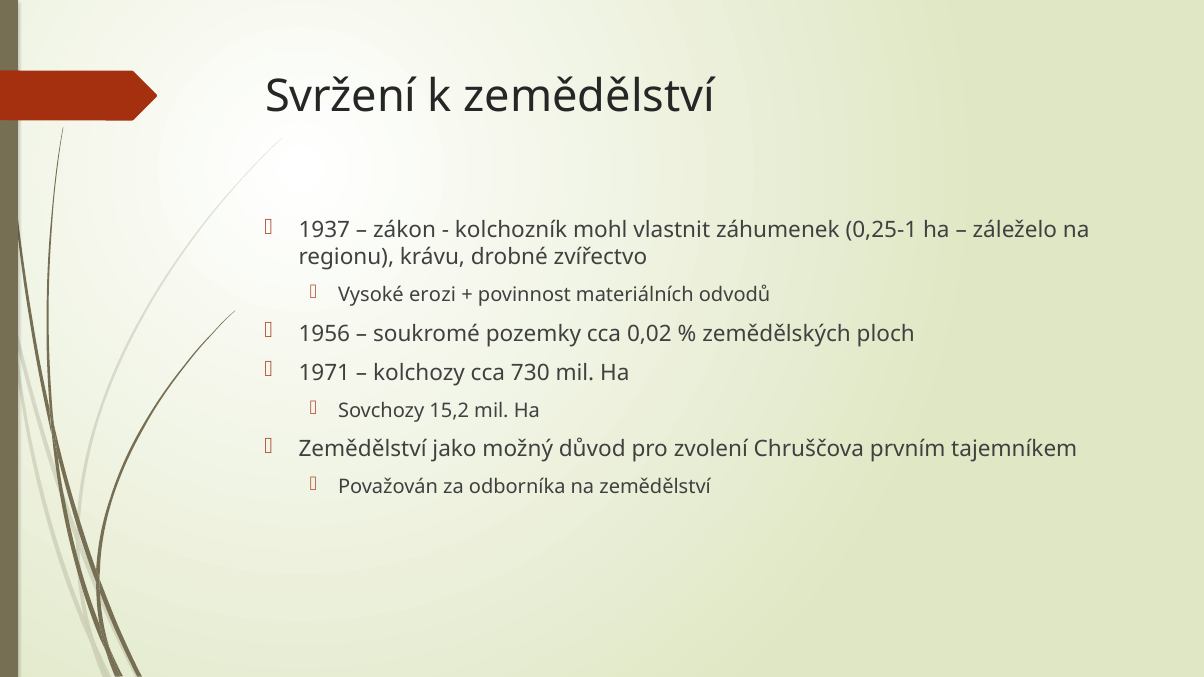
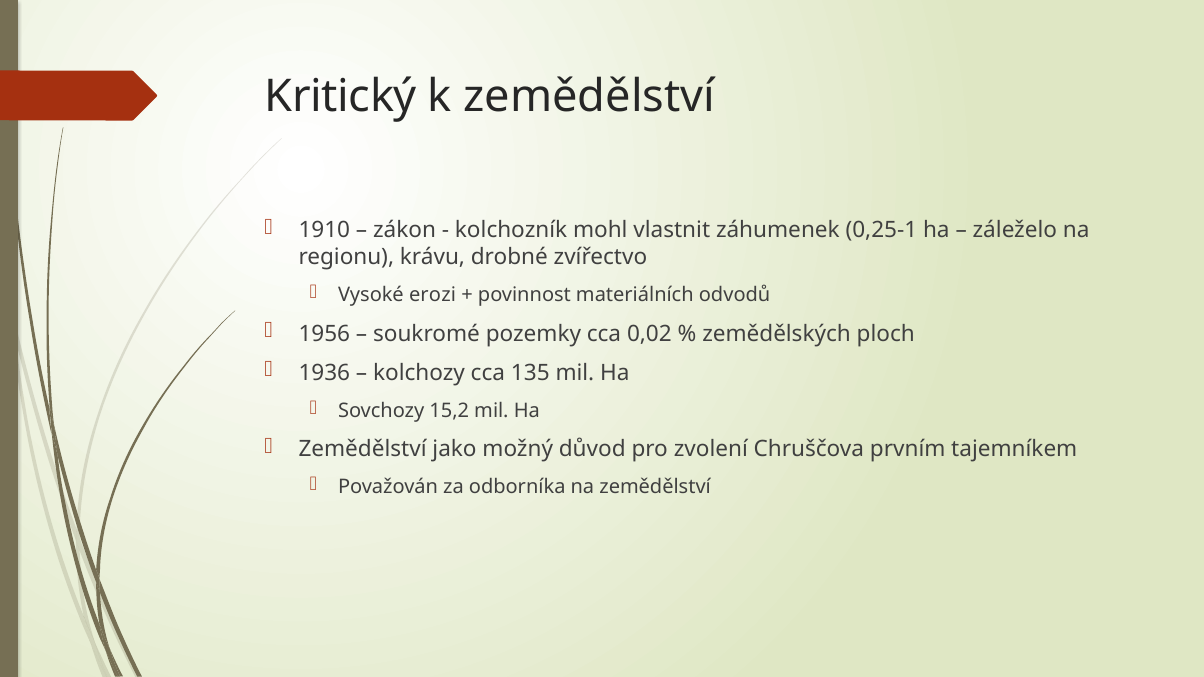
Svržení: Svržení -> Kritický (341, 96)
1937: 1937 -> 1910 (324, 230)
1971: 1971 -> 1936 (324, 373)
730: 730 -> 135 (530, 373)
